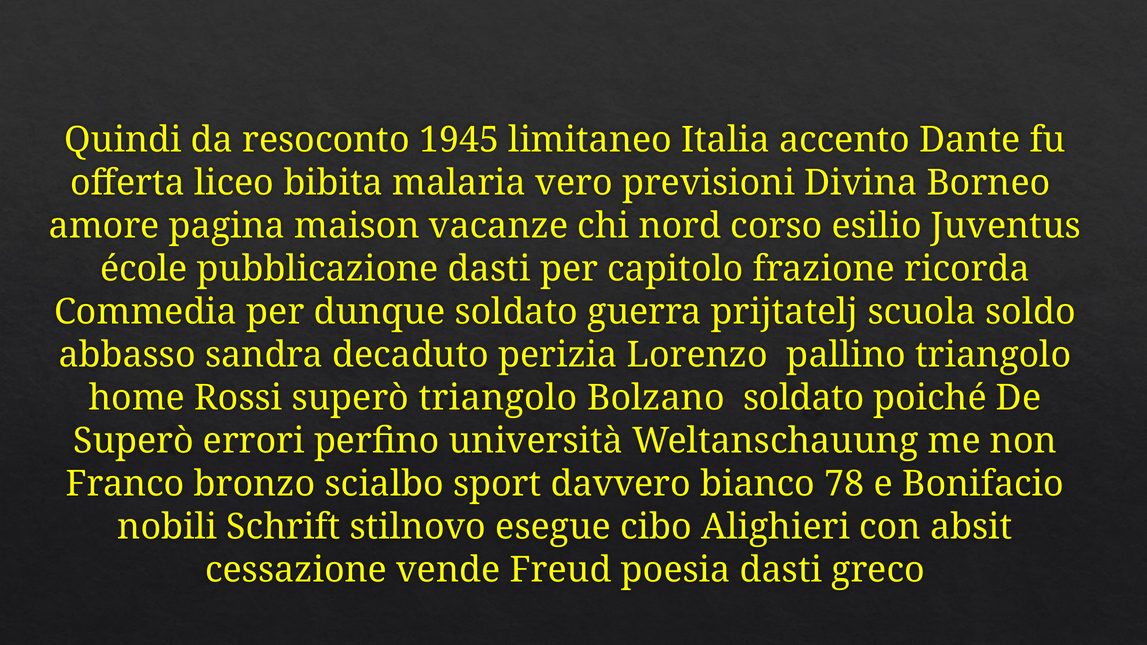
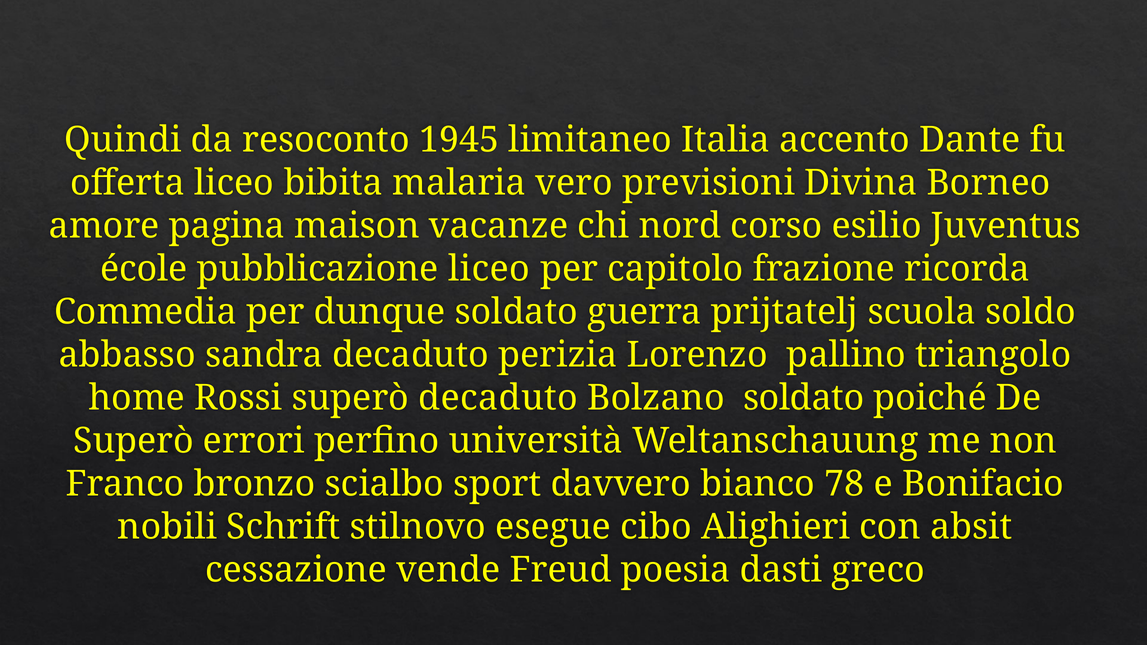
pubblicazione dasti: dasti -> liceo (489, 269)
superò triangolo: triangolo -> decaduto (498, 398)
